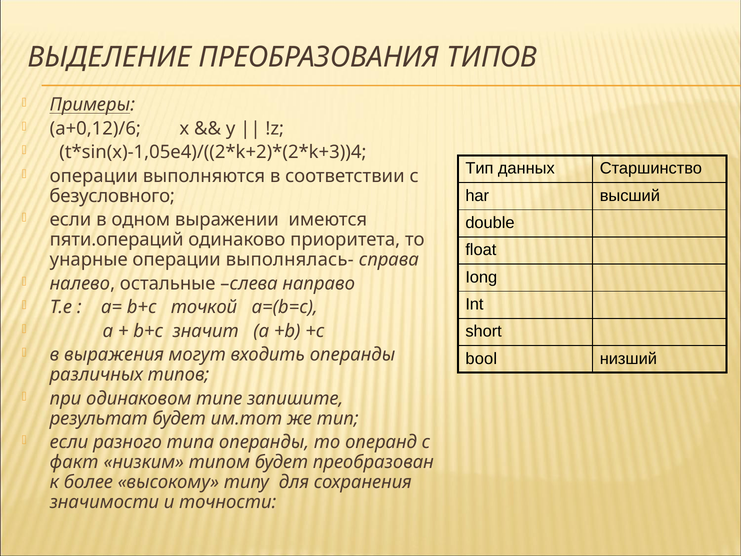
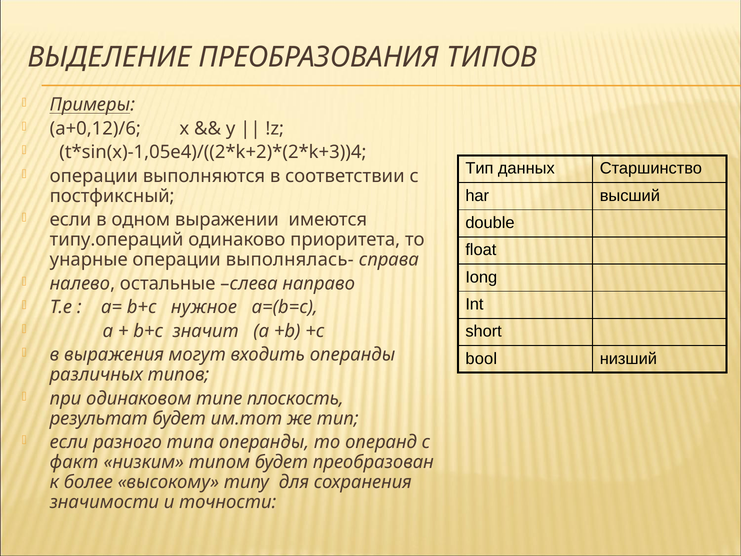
безусловного: безусловного -> постфиксный (112, 196)
пяти.операций: пяти.операций -> типу.операций (117, 240)
точкой: точкой -> нужное (204, 307)
запишите: запишите -> плоскость (295, 398)
